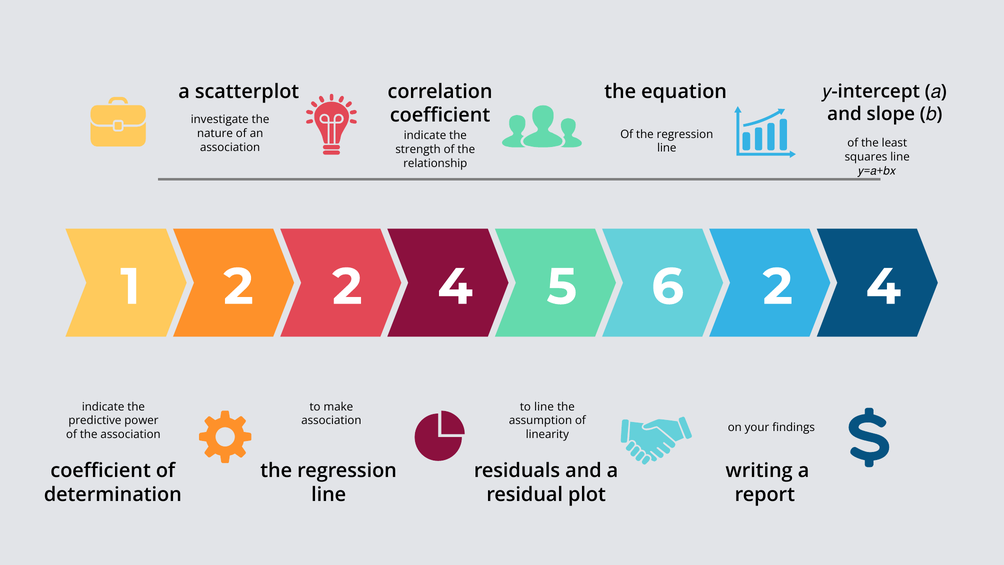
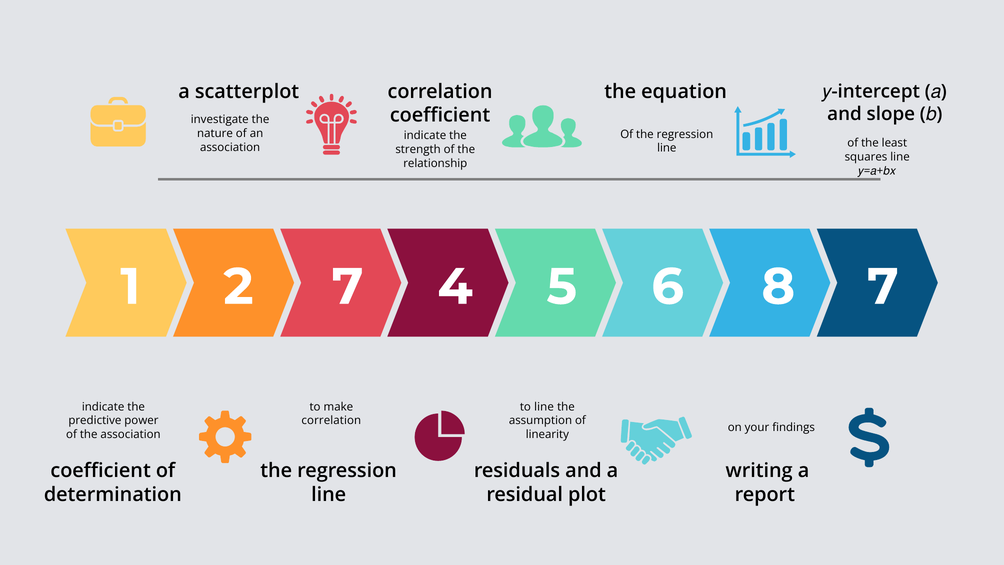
1 2: 2 -> 7 (348, 287)
5 2: 2 -> 8 (778, 287)
6 4: 4 -> 7 (883, 287)
association: association -> correlation (331, 420)
